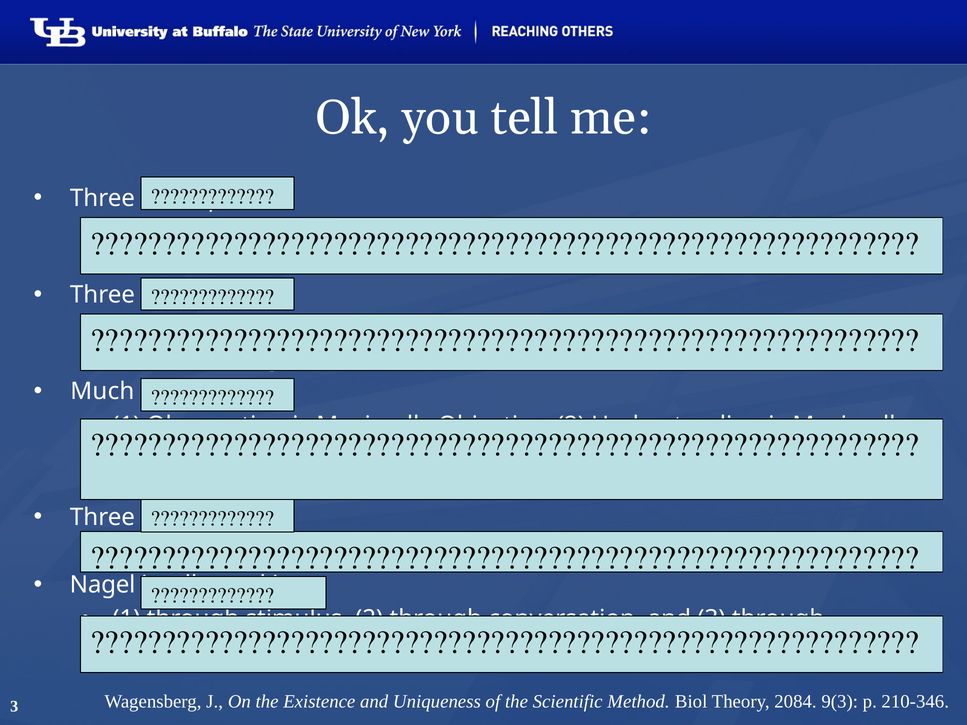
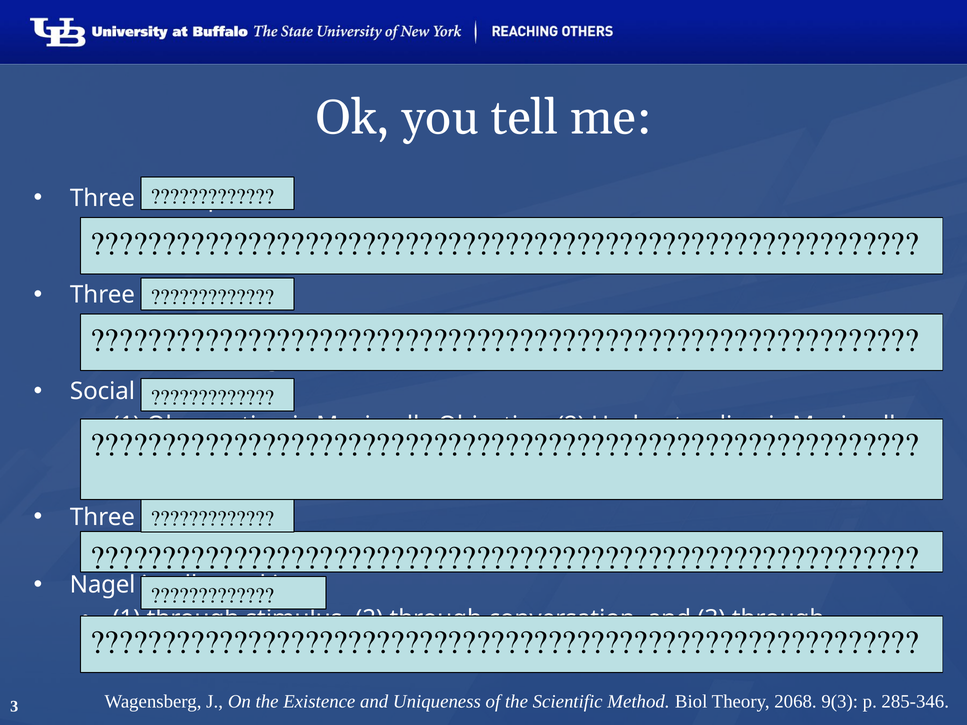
Much: Much -> Social (103, 392)
2084: 2084 -> 2068 (795, 702)
210-346: 210-346 -> 285-346 (915, 702)
